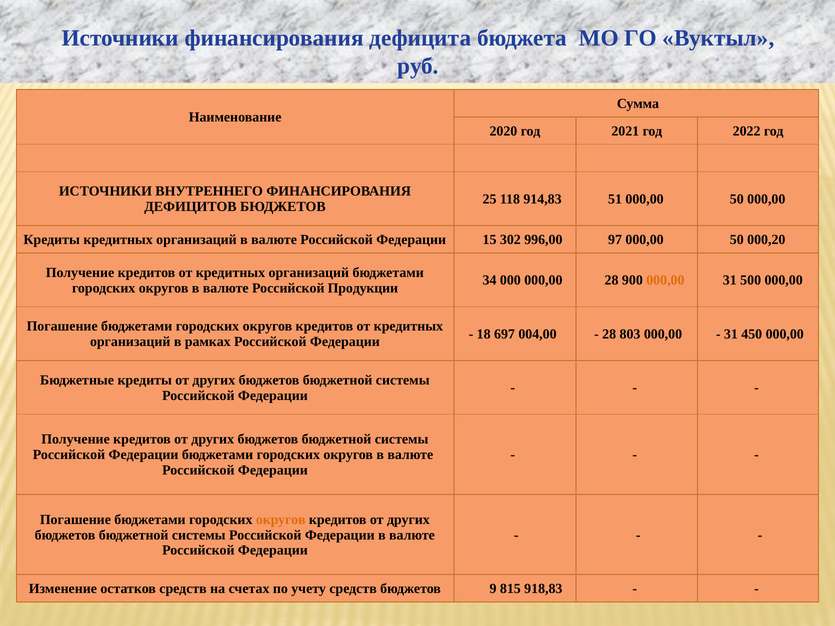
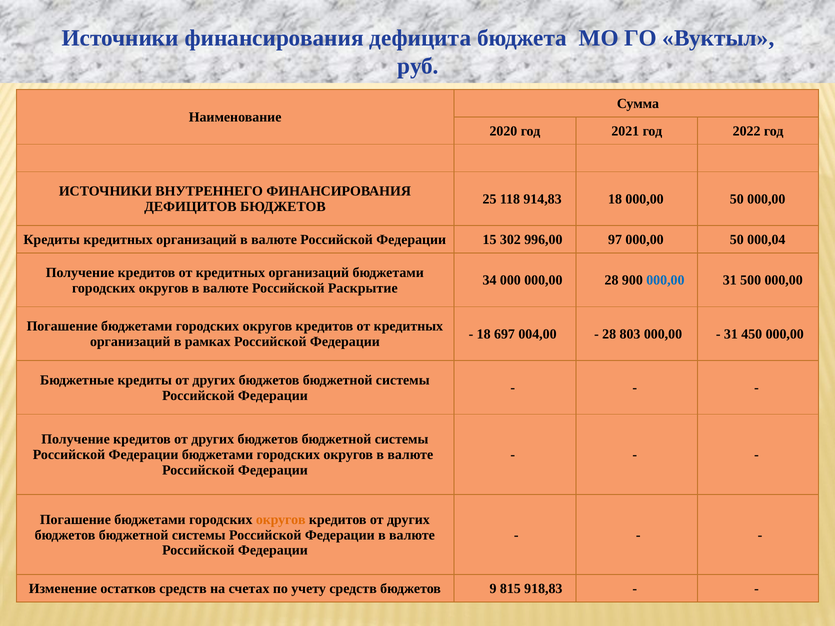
914,83 51: 51 -> 18 (615, 199)
000,20: 000,20 -> 000,04 (766, 240)
000,00 colour: orange -> blue (665, 280)
Продукции: Продукции -> Раскрытие (363, 288)
